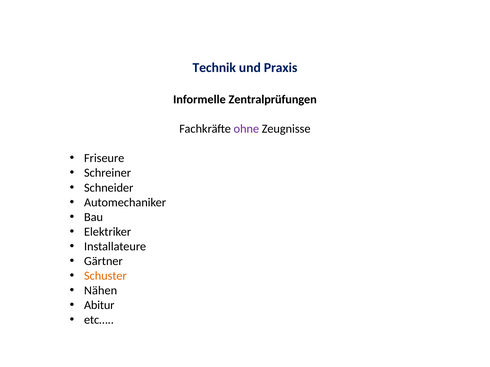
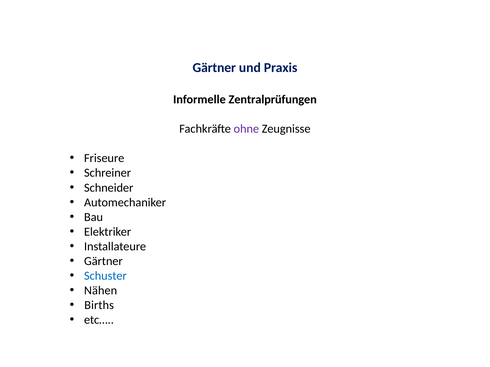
Technik: Technik -> Gärtner (214, 68)
Schuster colour: orange -> blue (105, 276)
Abitur: Abitur -> Births (99, 305)
